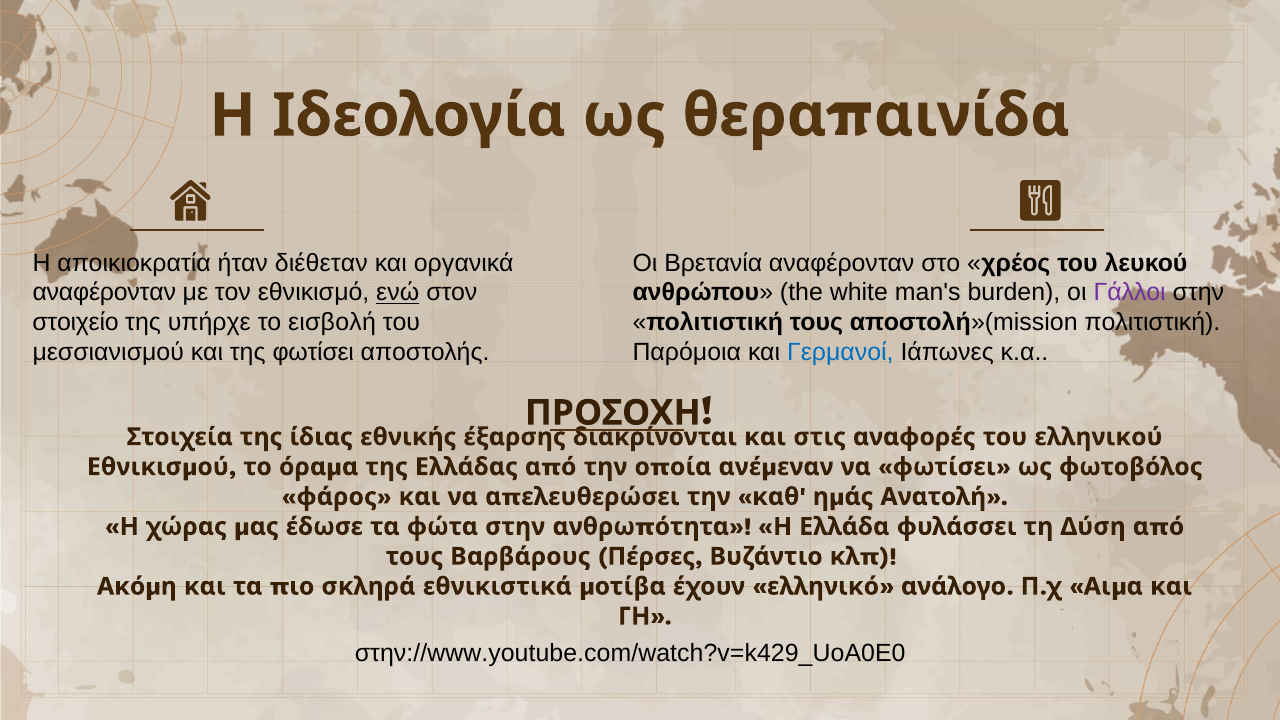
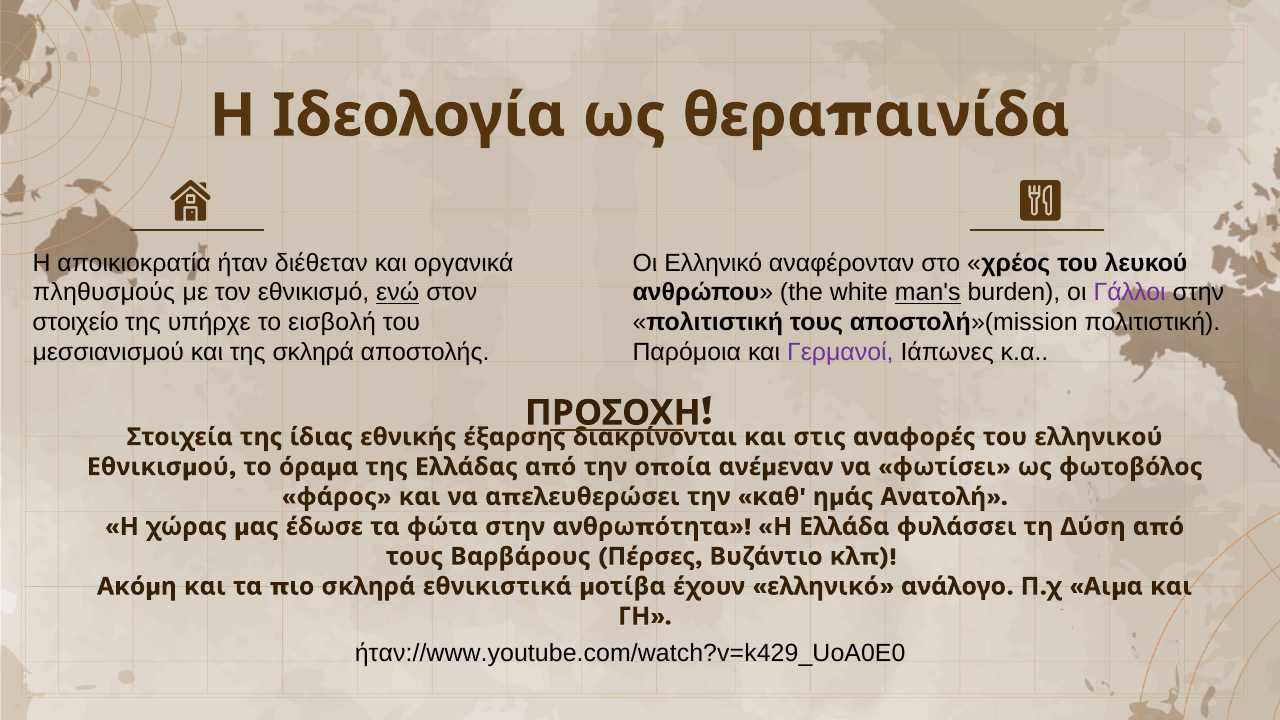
Οι Βρετανία: Βρετανία -> Ελληνικό (713, 263)
αναφέρονταν: αναφέρονταν -> πληθυσμούς (104, 293)
man's underline: none -> present (928, 293)
της φωτίσει: φωτίσει -> σκληρά (313, 353)
Γερμανοί colour: blue -> purple (840, 353)
στην://www.youtube.com/watch?v=k429_UoA0E0: στην://www.youtube.com/watch?v=k429_UoA0E0 -> ήταν://www.youtube.com/watch?v=k429_UoA0E0 (630, 653)
